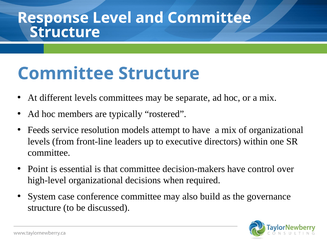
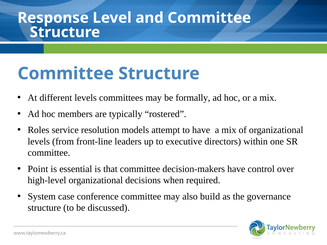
separate: separate -> formally (193, 98)
Feeds: Feeds -> Roles (38, 130)
